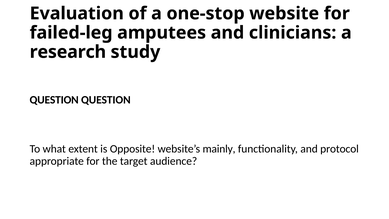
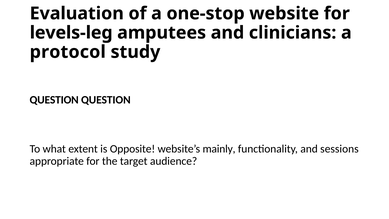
failed-leg: failed-leg -> levels-leg (71, 33)
research: research -> protocol (68, 52)
protocol: protocol -> sessions (339, 149)
